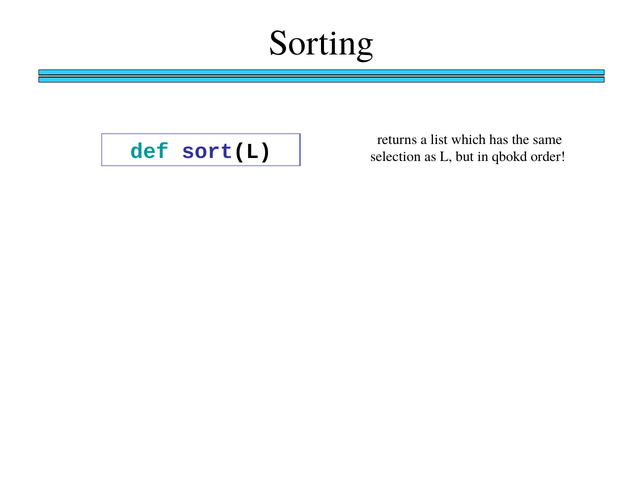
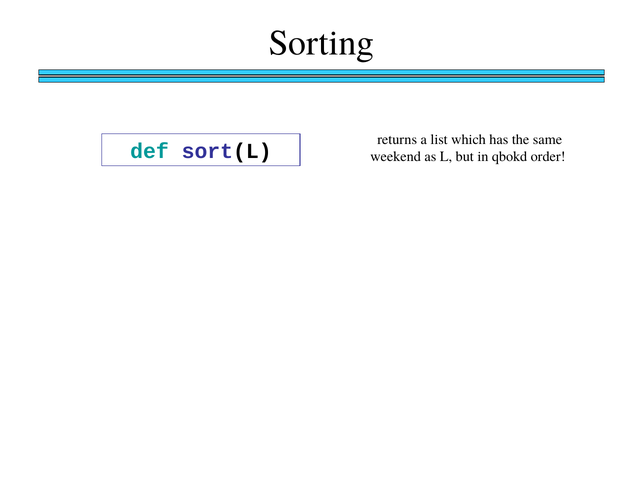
selection: selection -> weekend (396, 157)
